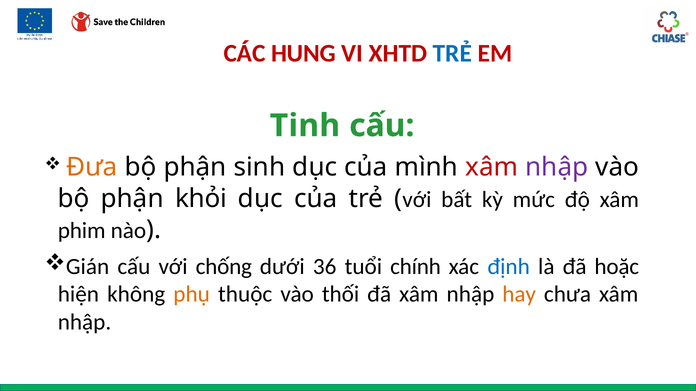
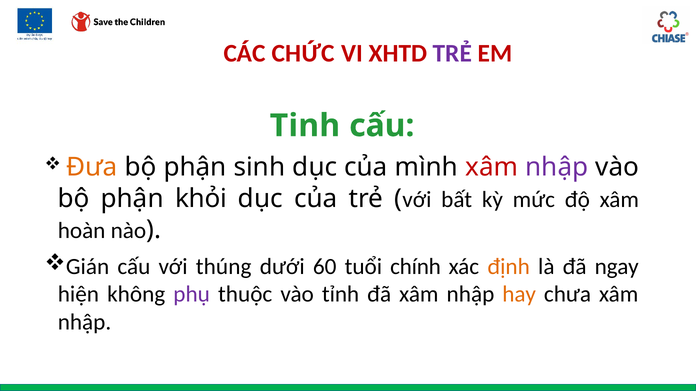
HUNG: HUNG -> CHỨC (303, 53)
TRẺ colour: blue -> purple (452, 53)
phim: phim -> hoàn (82, 231)
chống: chống -> thúng (224, 267)
36: 36 -> 60 (325, 267)
định colour: blue -> orange (509, 267)
hoặc: hoặc -> ngay (617, 267)
phụ colour: orange -> purple (192, 295)
thối: thối -> tỉnh (341, 295)
